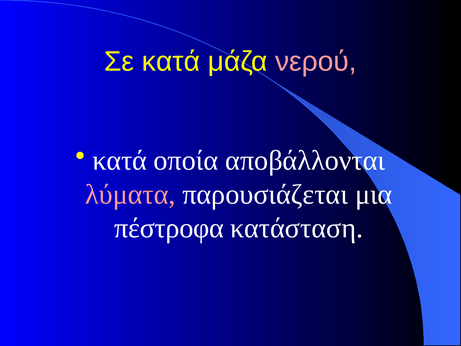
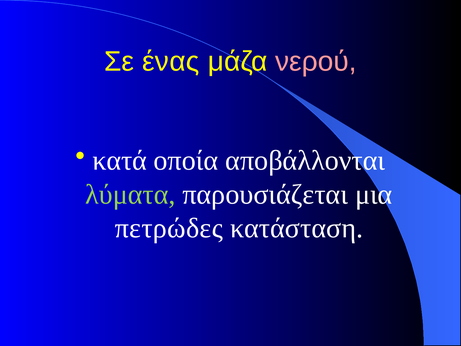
Σε κατά: κατά -> ένας (171, 62)
λύματα colour: pink -> light green (130, 194)
πέστροφα: πέστροφα -> πετρώδες (169, 228)
